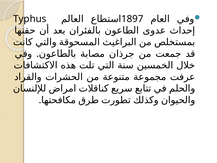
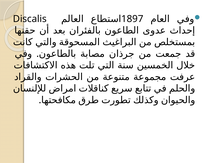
Typhus: Typhus -> Discalis (30, 19)
